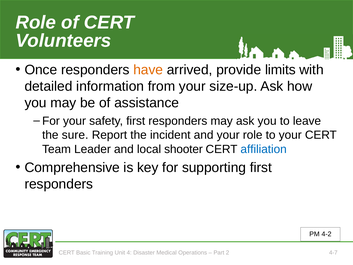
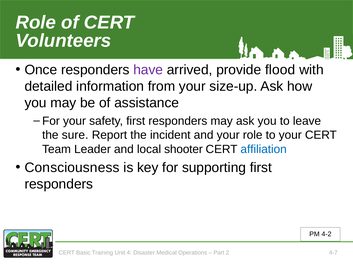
have colour: orange -> purple (148, 70)
limits: limits -> flood (280, 70)
Comprehensive: Comprehensive -> Consciousness (72, 167)
